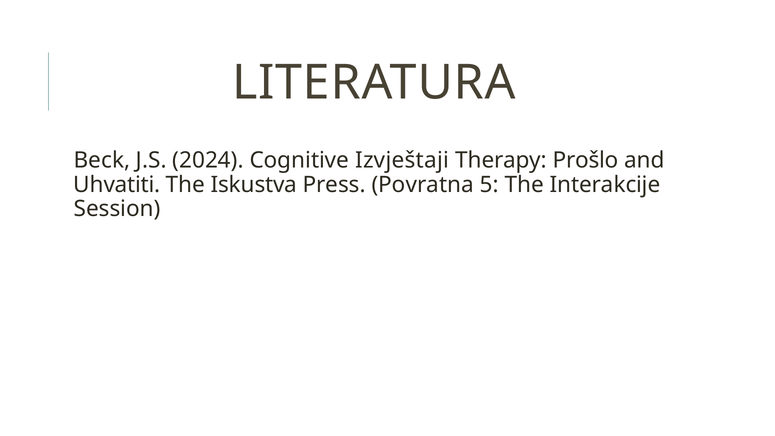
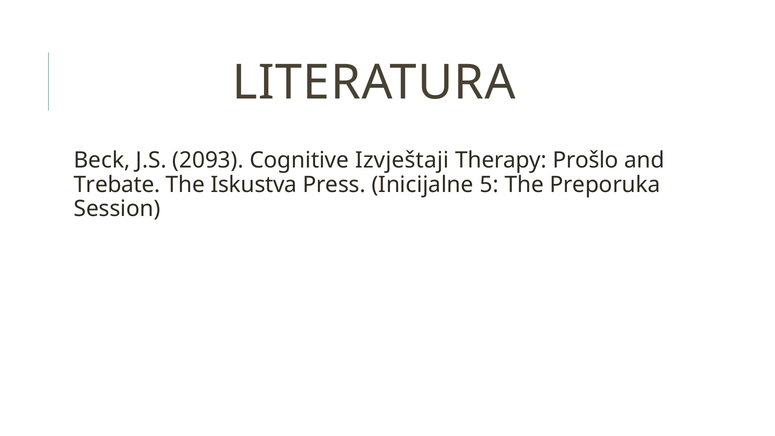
2024: 2024 -> 2093 (208, 160)
Uhvatiti: Uhvatiti -> Trebate (117, 185)
Povratna: Povratna -> Inicijalne (423, 185)
Interakcije: Interakcije -> Preporuka (605, 185)
